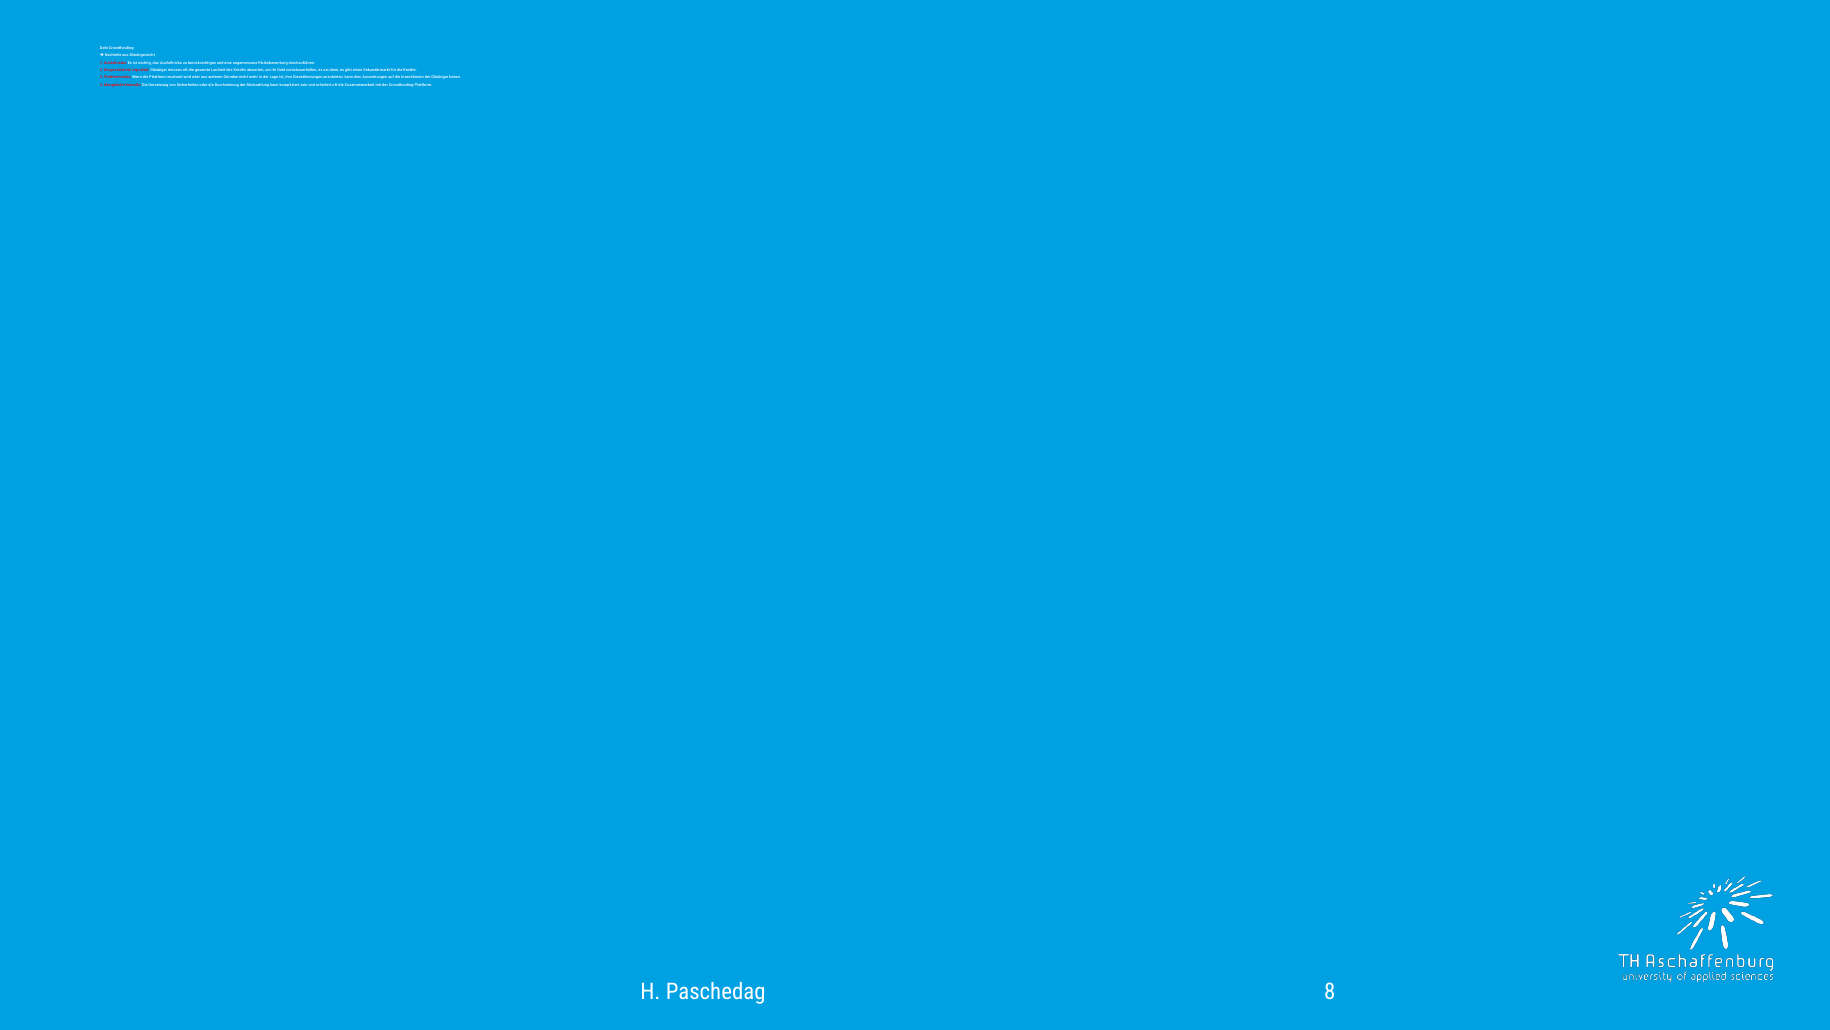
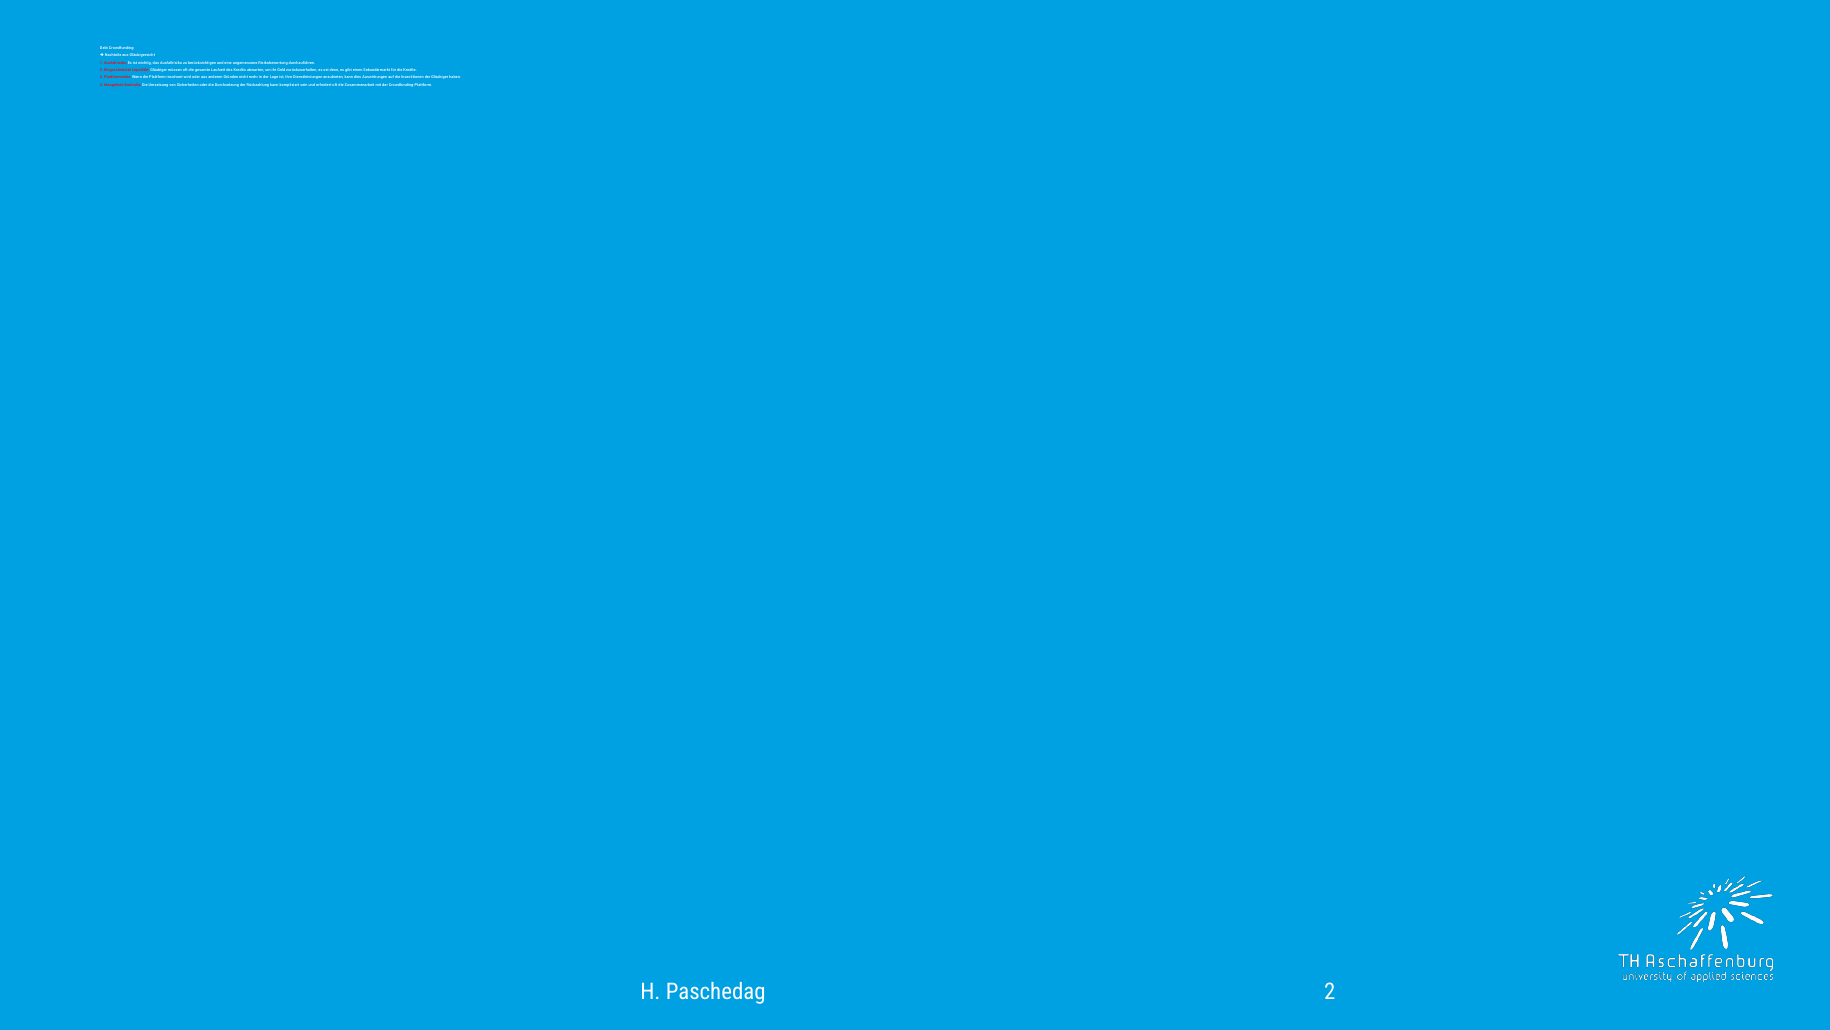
Paschedag 8: 8 -> 2 (1330, 992)
